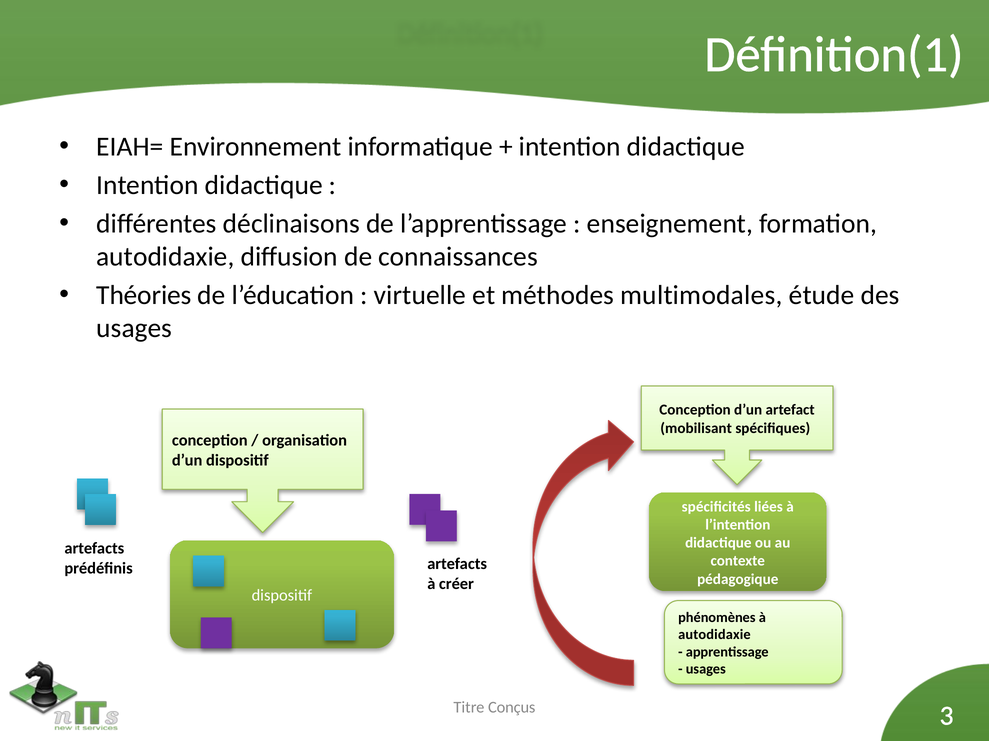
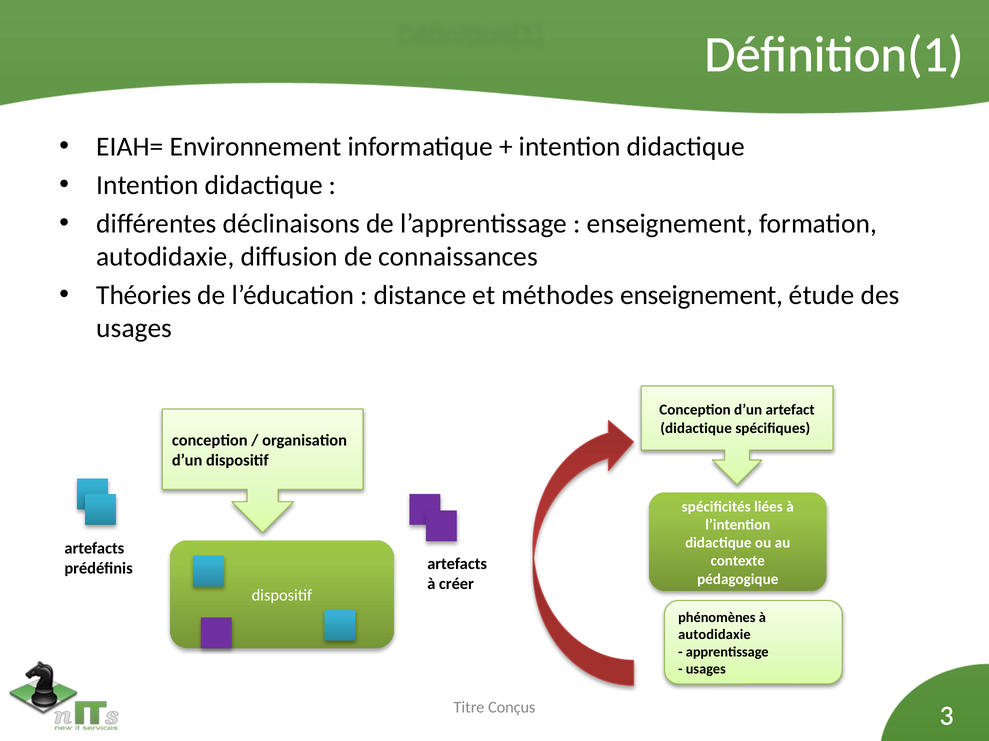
virtuelle: virtuelle -> distance (420, 295)
méthodes multimodales: multimodales -> enseignement (702, 295)
mobilisant: mobilisant -> didactique (696, 429)
